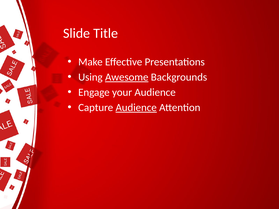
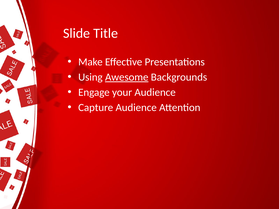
Audience underline: present -> none (136, 108)
